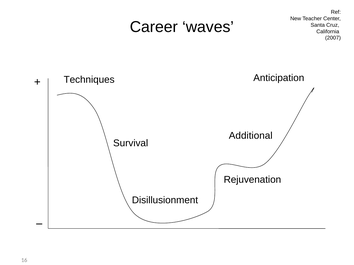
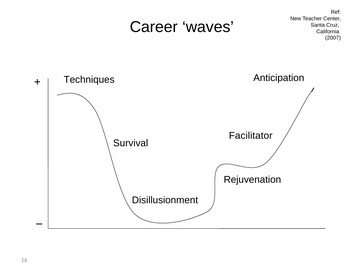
Additional: Additional -> Facilitator (251, 136)
